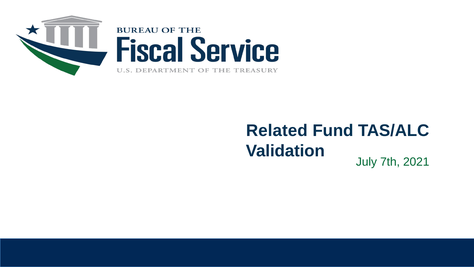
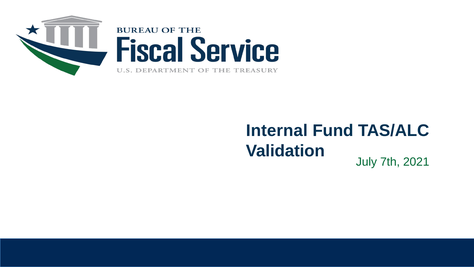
Related: Related -> Internal (277, 131)
